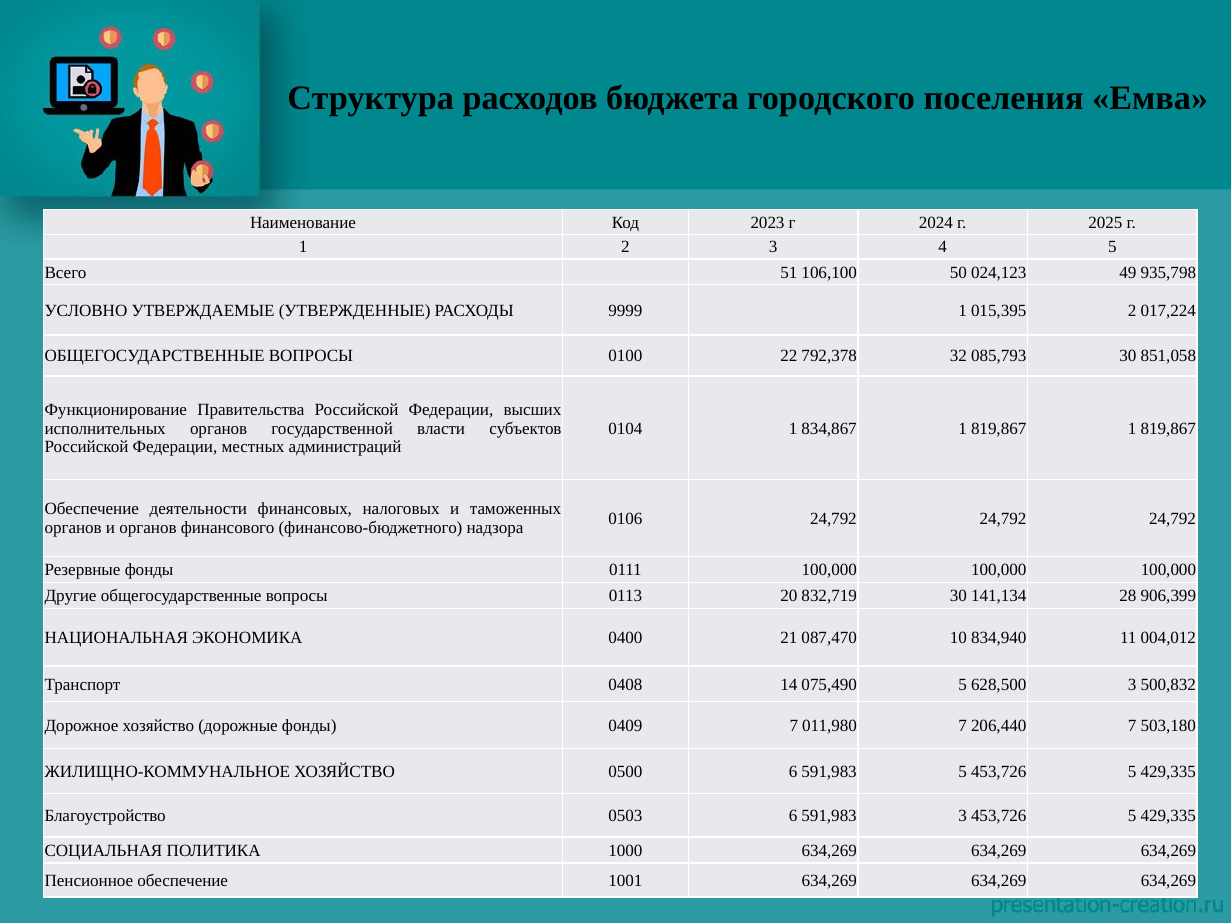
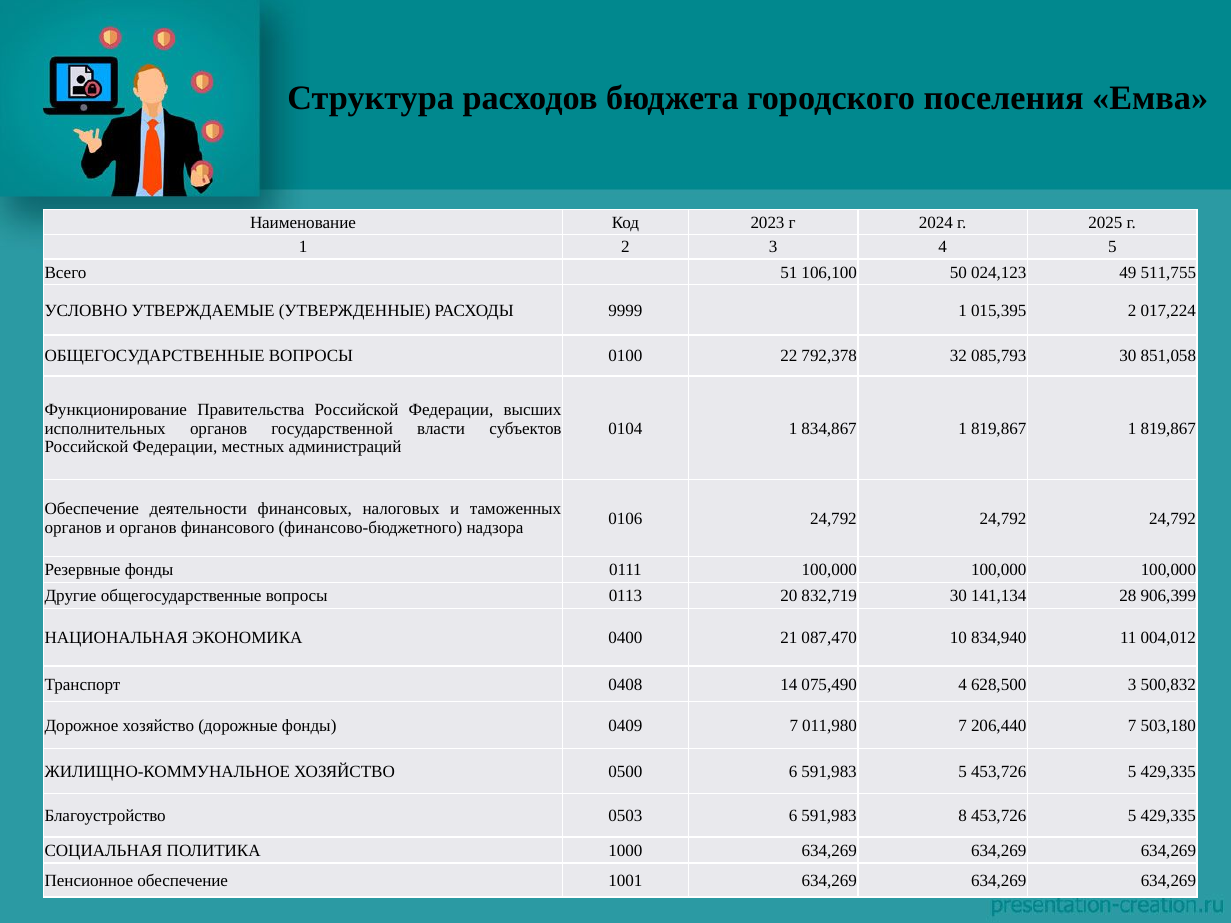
935,798: 935,798 -> 511,755 (1168, 272)
075,490 5: 5 -> 4 (963, 685)
591,983 3: 3 -> 8 (963, 816)
